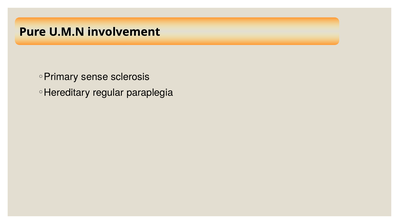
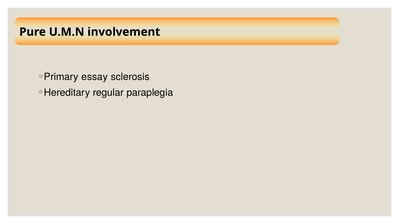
sense: sense -> essay (95, 77)
